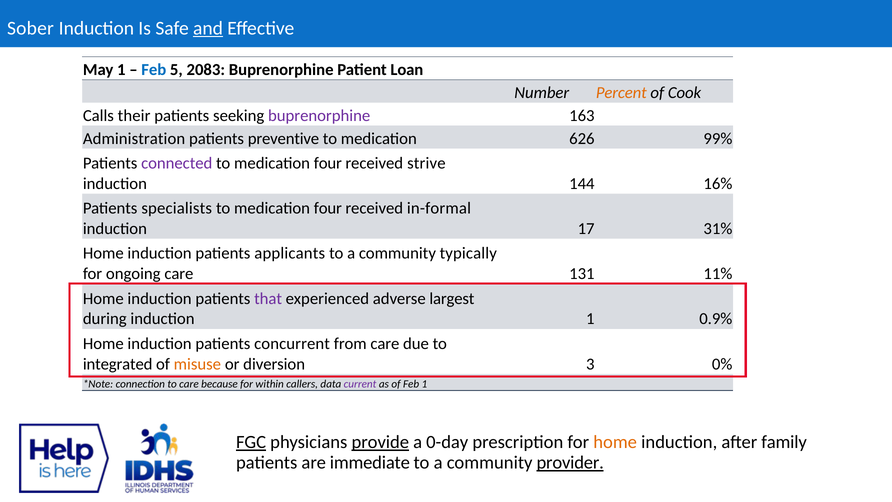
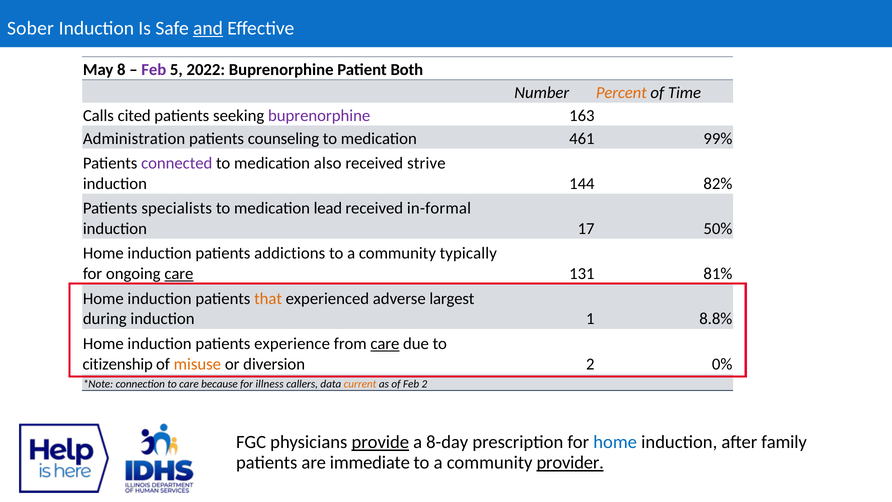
May 1: 1 -> 8 (121, 70)
Feb colour: blue -> purple (154, 70)
2083: 2083 -> 2022 (206, 70)
Loan: Loan -> Both (407, 70)
Cook: Cook -> Time (684, 93)
their: their -> cited (134, 116)
preventive: preventive -> counseling (283, 138)
626: 626 -> 461 (582, 138)
four: four -> also (328, 163)
16%: 16% -> 82% (718, 184)
four: four -> lead (328, 208)
31%: 31% -> 50% (718, 229)
applicants: applicants -> addictions (290, 253)
care underline: none -> present (179, 274)
11%: 11% -> 81% (718, 274)
that colour: purple -> orange (268, 298)
0.9%: 0.9% -> 8.8% (716, 319)
concurrent: concurrent -> experience (292, 343)
care underline: none -> present (385, 343)
integrated: integrated -> citizenship (118, 364)
diversion 3: 3 -> 2 (590, 364)
within: within -> illness (270, 384)
current colour: purple -> orange (360, 384)
Feb 1: 1 -> 2 (424, 384)
FGC underline: present -> none (251, 442)
0-day: 0-day -> 8-day (447, 442)
home colour: orange -> blue (615, 442)
